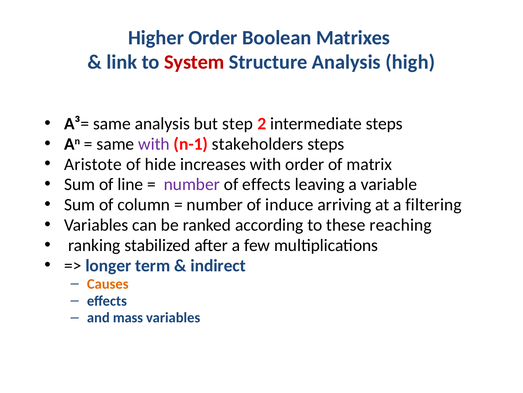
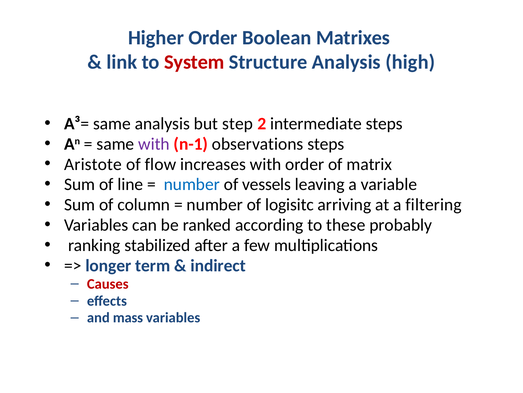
stakeholders: stakeholders -> observations (258, 144)
hide: hide -> flow (160, 164)
number colour: purple -> blue (192, 184)
of effects: effects -> vessels (267, 184)
induce: induce -> logisitc (290, 204)
reaching: reaching -> probably (401, 225)
Causes colour: orange -> red (108, 283)
